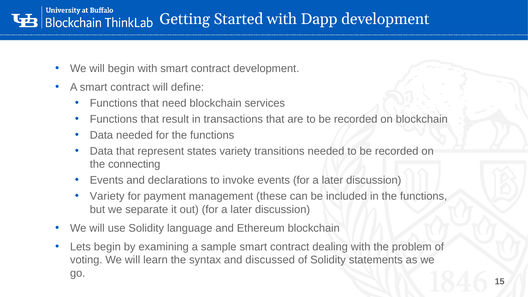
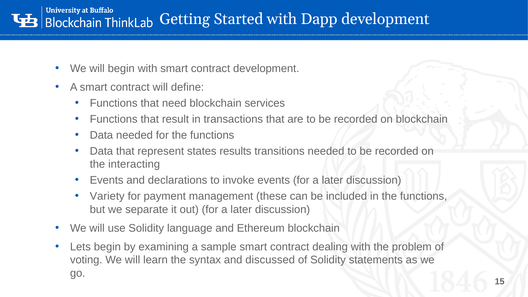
states variety: variety -> results (235, 151)
connecting: connecting -> interacting (134, 164)
